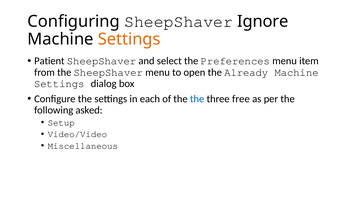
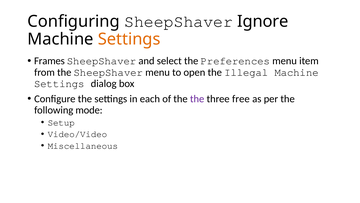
Patient: Patient -> Frames (49, 61)
Already: Already -> Illegal (246, 72)
the colour: blue -> purple (197, 99)
asked: asked -> mode (89, 110)
